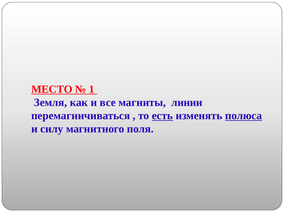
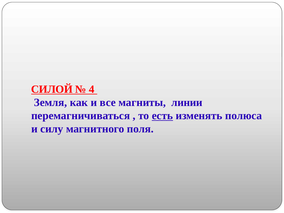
МЕСТО: МЕСТО -> СИЛОЙ (52, 89)
1: 1 -> 4 (92, 89)
полюса underline: present -> none (244, 116)
